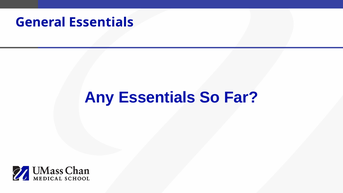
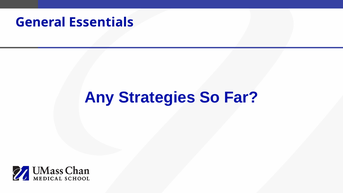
Any Essentials: Essentials -> Strategies (157, 97)
